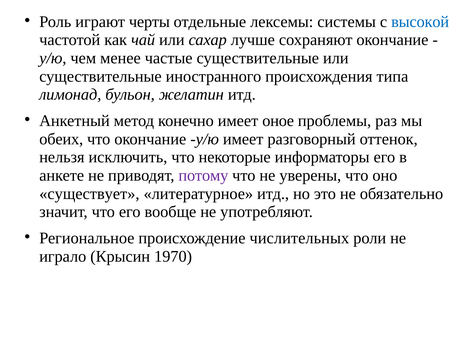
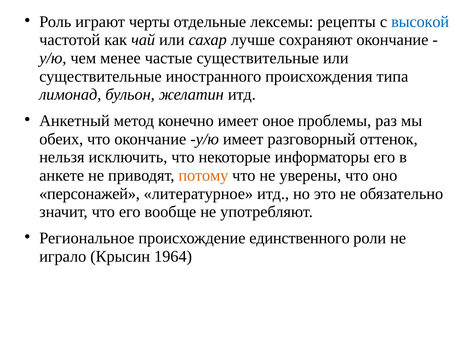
системы: системы -> рецепты (347, 22)
потому colour: purple -> orange (203, 175)
существует: существует -> персонажей (89, 193)
числительных: числительных -> единственного (300, 238)
1970: 1970 -> 1964 (173, 256)
